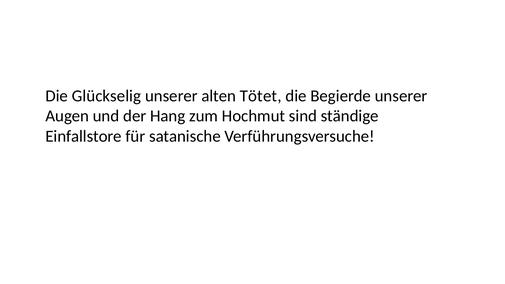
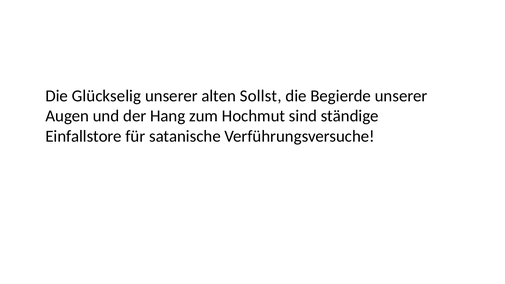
Tötet: Tötet -> Sollst (261, 96)
